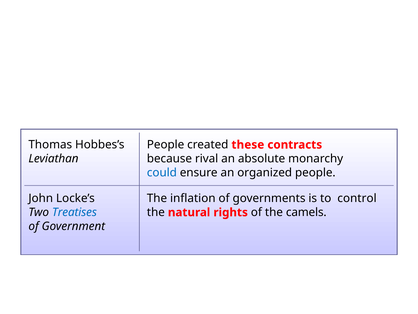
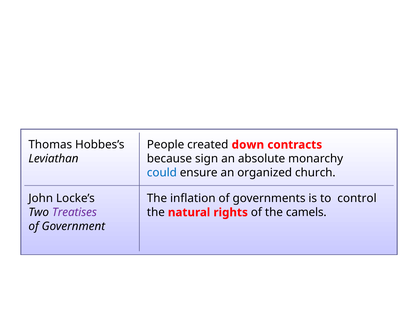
these: these -> down (248, 145)
rival: rival -> sign (207, 158)
organized people: people -> church (315, 172)
Treatises colour: blue -> purple (74, 212)
